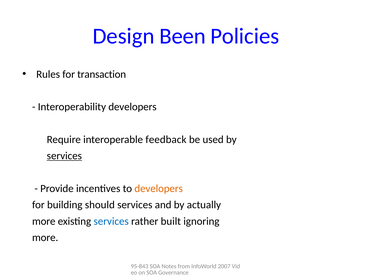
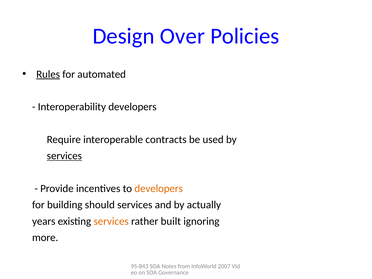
Been: Been -> Over (182, 36)
Rules underline: none -> present (48, 74)
transaction: transaction -> automated (102, 74)
feedback: feedback -> contracts (166, 140)
more: more -> years (44, 221)
services colour: blue -> orange (111, 221)
